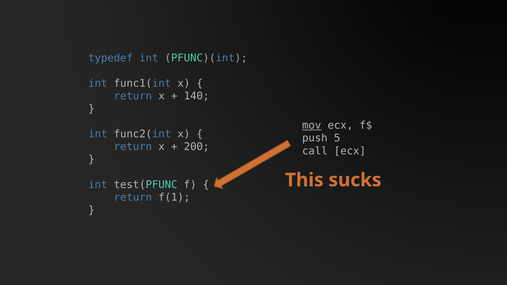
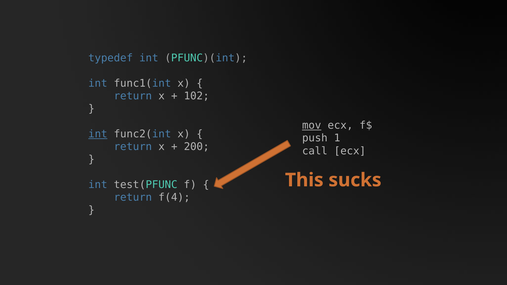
140: 140 -> 102 (197, 96)
int underline: none -> present (98, 134)
5: 5 -> 1 (337, 138)
f(1: f(1 -> f(4 (174, 198)
